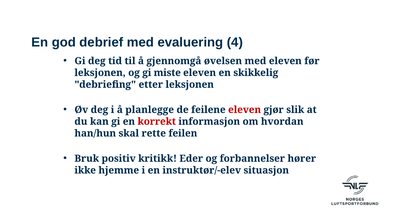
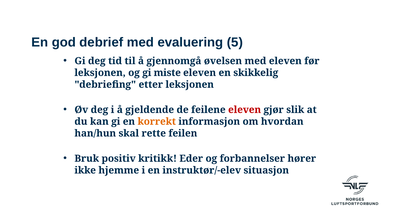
4: 4 -> 5 (235, 42)
planlegge: planlegge -> gjeldende (150, 110)
korrekt colour: red -> orange (157, 122)
